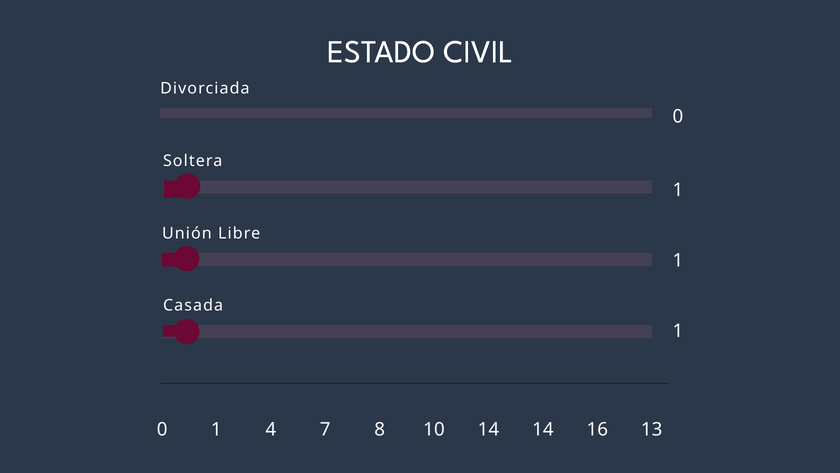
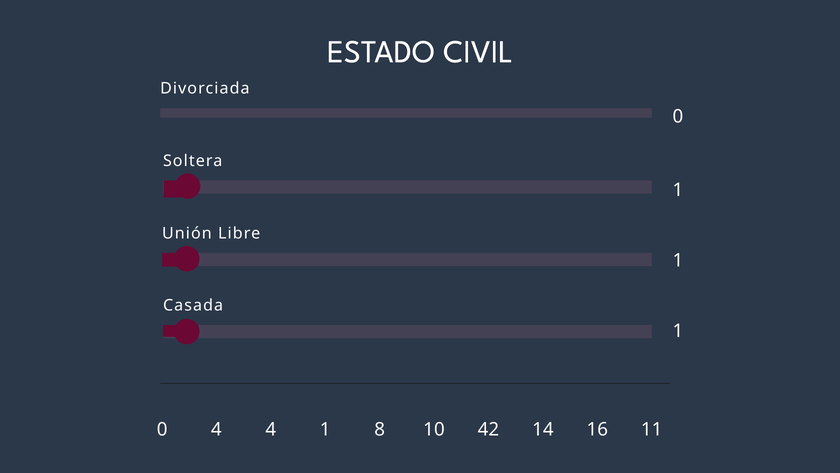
0 1: 1 -> 4 (216, 429)
4 7: 7 -> 1 (325, 429)
10 14: 14 -> 42 (488, 429)
13: 13 -> 11 (652, 429)
